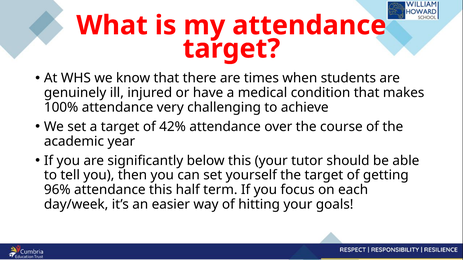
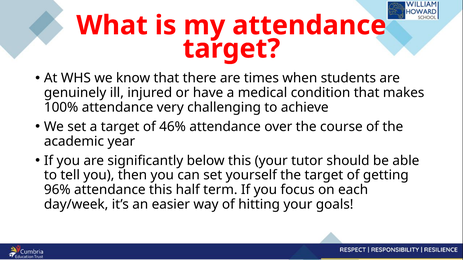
42%: 42% -> 46% (173, 127)
